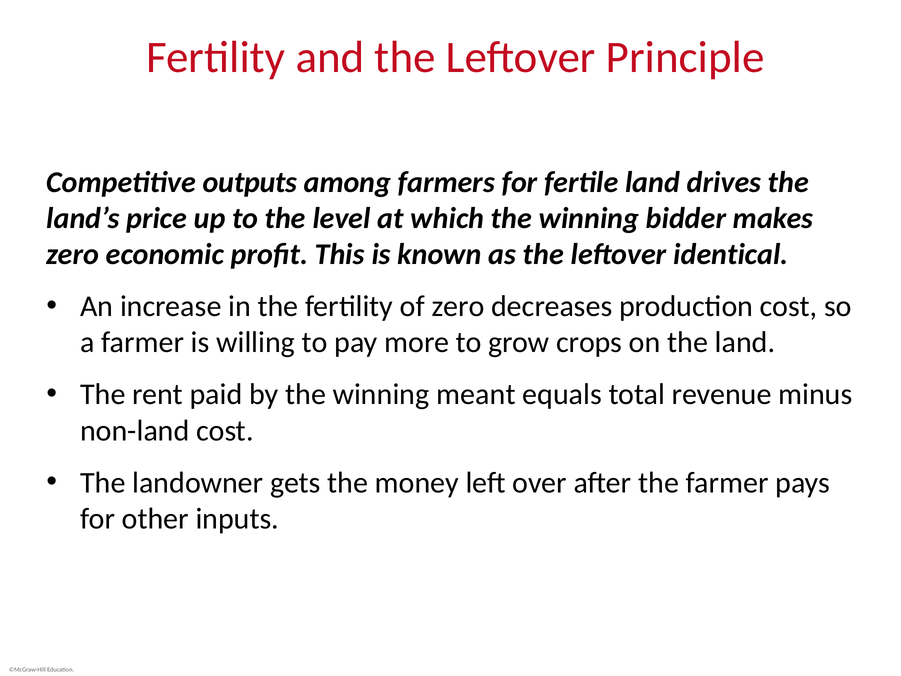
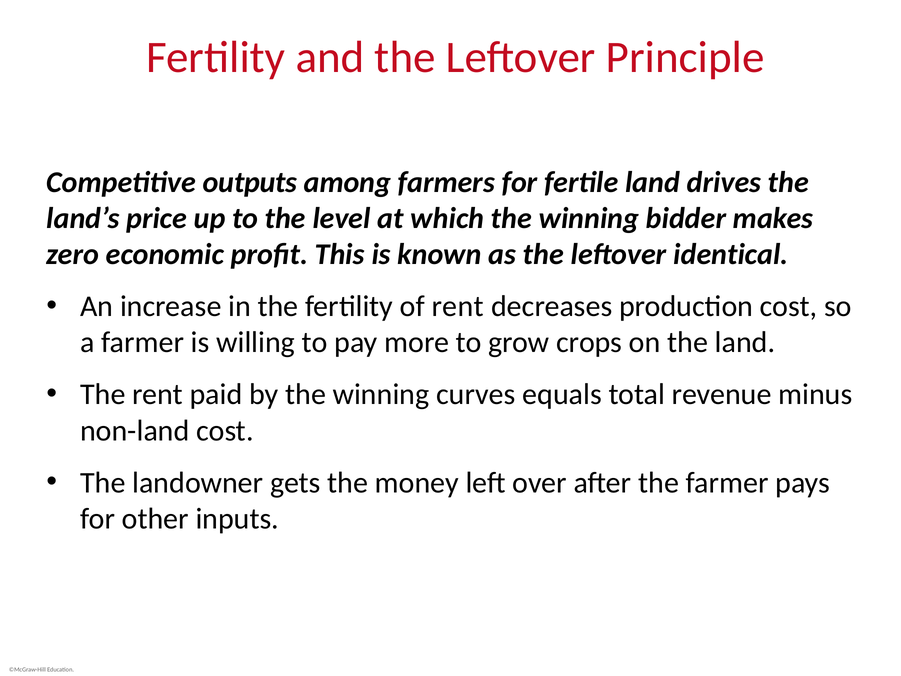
of zero: zero -> rent (458, 306)
meant: meant -> curves (476, 394)
